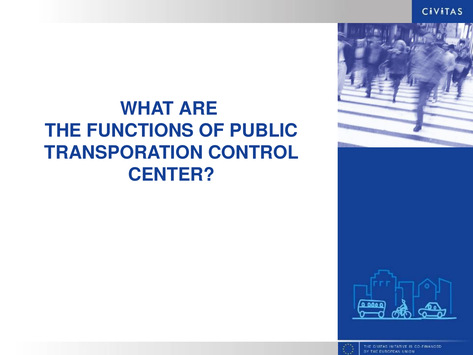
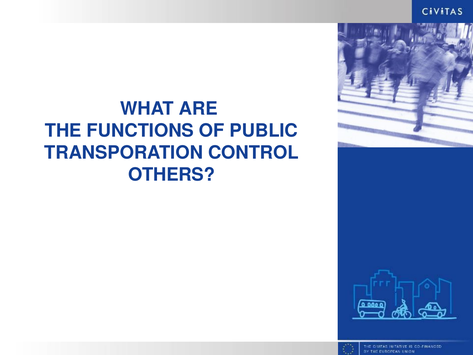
CENTER: CENTER -> OTHERS (172, 175)
